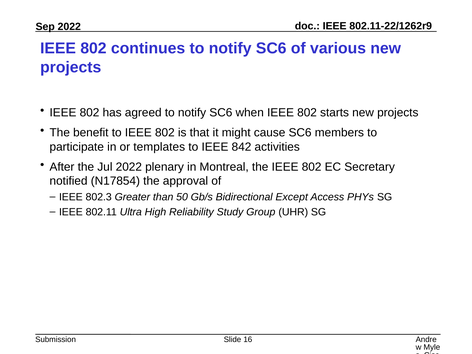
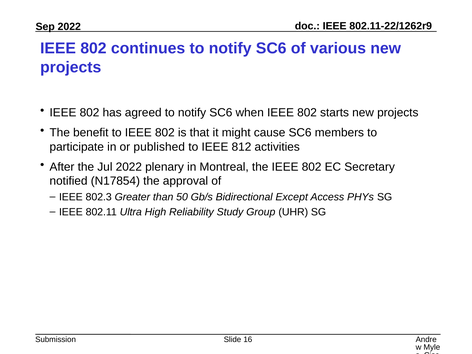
templates: templates -> published (159, 147)
842: 842 -> 812 (241, 147)
